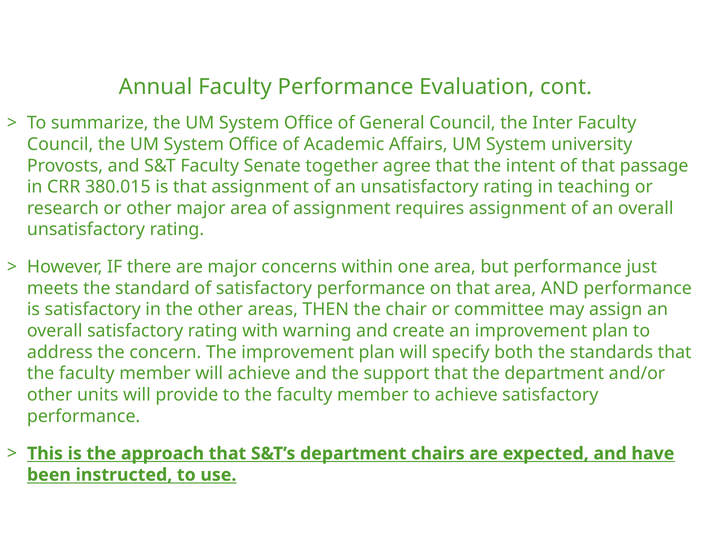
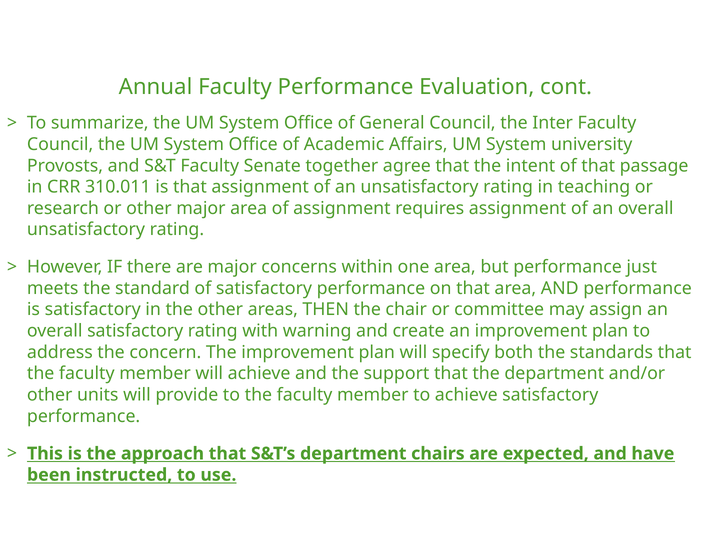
380.015: 380.015 -> 310.011 (118, 187)
